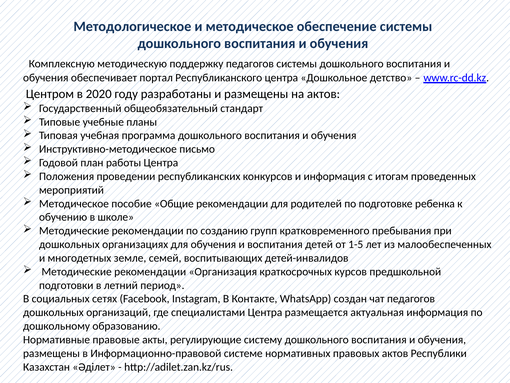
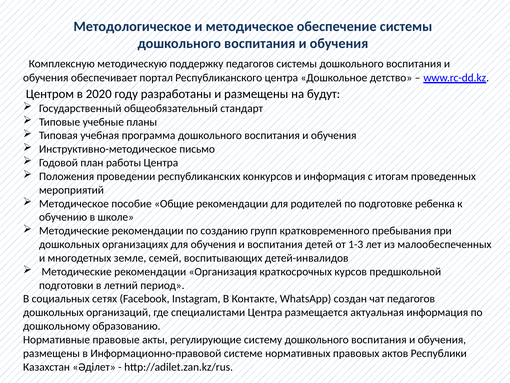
на актов: актов -> будут (324, 94)
1-5: 1-5 -> 1-3 (356, 244)
